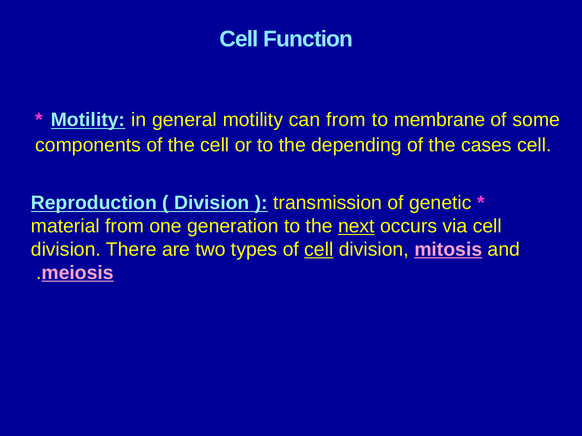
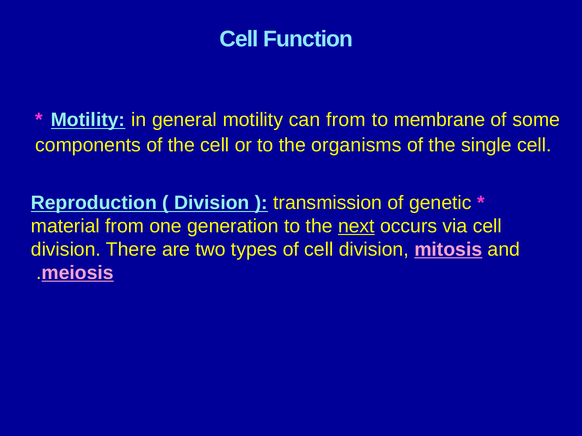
depending: depending -> organisms (356, 145)
cases: cases -> single (486, 145)
cell underline: present -> none (319, 250)
